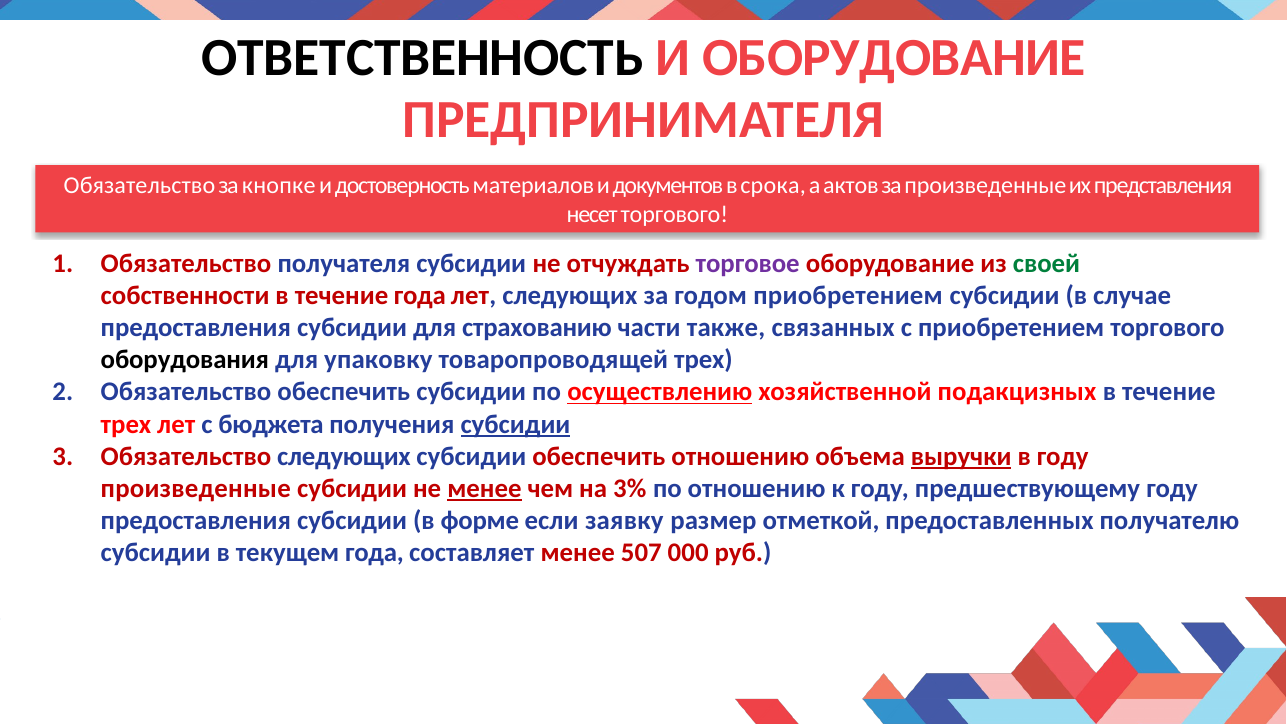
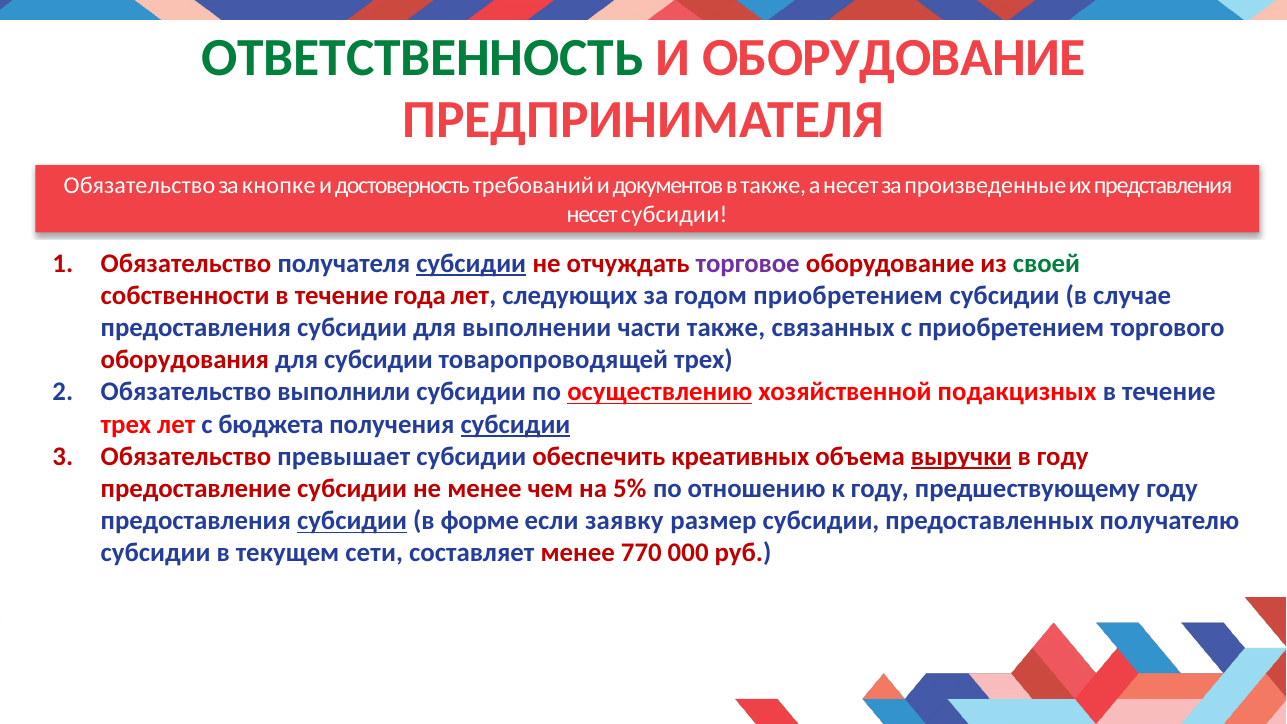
ОТВЕТСТВЕННОСТЬ colour: black -> green (423, 58)
материалов: материалов -> требований (533, 186)
в срока: срока -> также (773, 186)
а актов: актов -> несет (851, 186)
несет торгового: торгового -> субсидии (674, 215)
субсидии underline: none -> present (471, 263)
страхованию: страхованию -> выполнении (537, 328)
оборудования colour: black -> red (185, 360)
для упаковку: упаковку -> субсидии (378, 360)
Обязательство обеспечить: обеспечить -> выполнили (344, 392)
Обязательство следующих: следующих -> превышает (344, 456)
обеспечить отношению: отношению -> креативных (740, 456)
произведенные: произведенные -> предоставление (196, 489)
менее underline: present -> none (484, 489)
3%: 3% -> 5% (630, 489)
субсидии underline: none -> present (352, 521)
размер отметкой: отметкой -> субсидии (821, 521)
текущем года: года -> сети (374, 553)
507: 507 -> 770 (641, 553)
